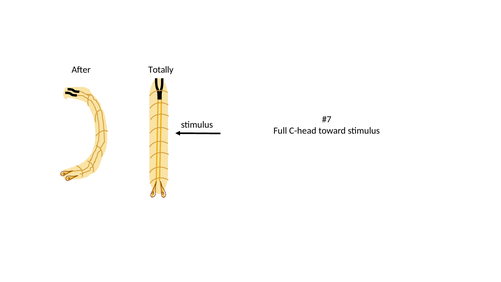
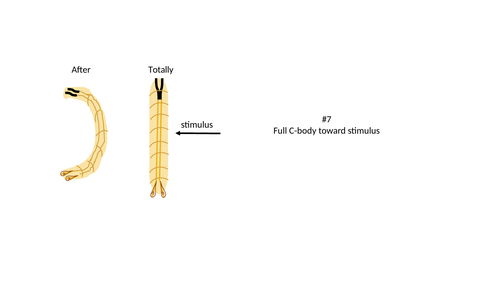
C-head: C-head -> C-body (303, 131)
